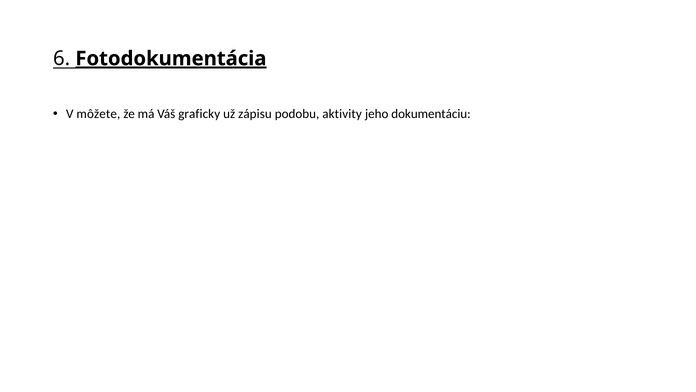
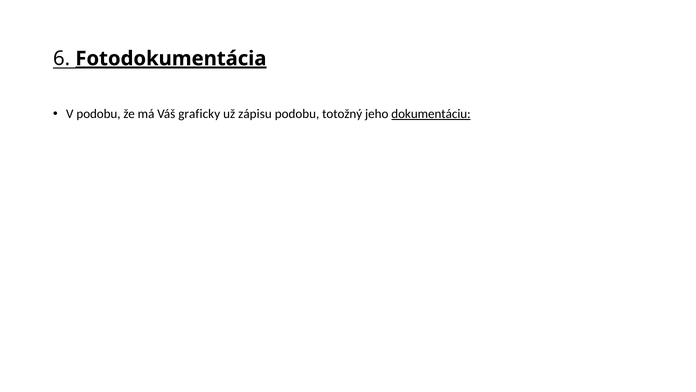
V môžete: môžete -> podobu (98, 114)
aktivity: aktivity -> totožný (342, 114)
dokumentáciu underline: none -> present (431, 114)
